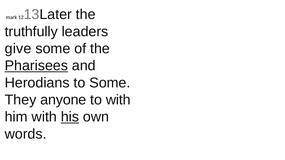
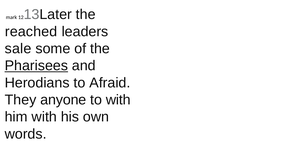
truthfully: truthfully -> reached (31, 32)
give: give -> sale (18, 49)
to Some: Some -> Afraid (110, 83)
his underline: present -> none (70, 117)
